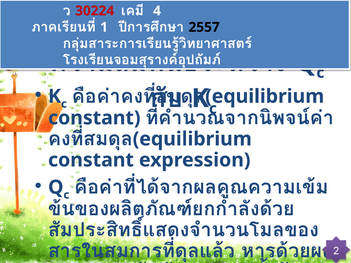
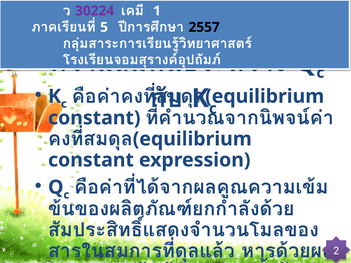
30224 colour: red -> purple (95, 11)
4: 4 -> 1 (157, 11)
1: 1 -> 5 (104, 27)
